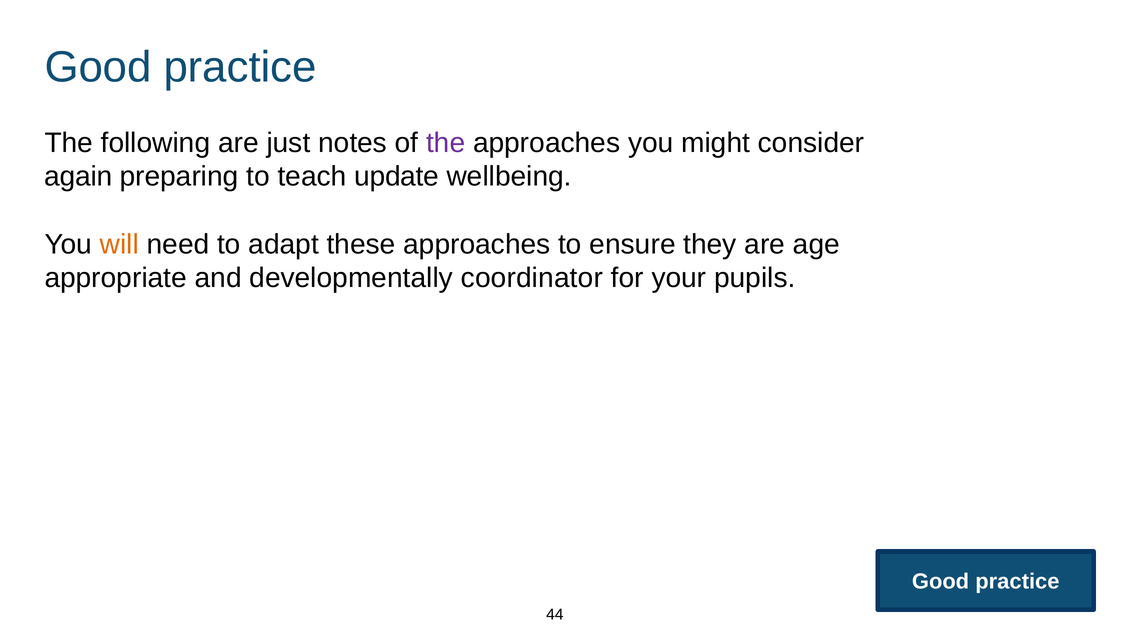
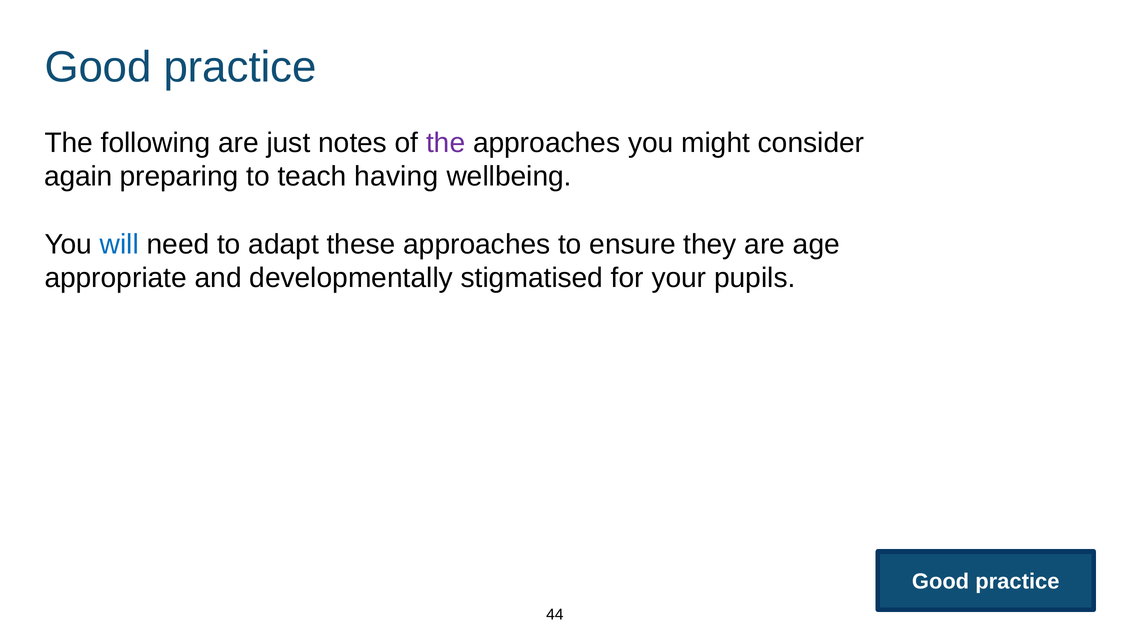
update: update -> having (396, 177)
will colour: orange -> blue (119, 244)
coordinator: coordinator -> stigmatised (532, 278)
